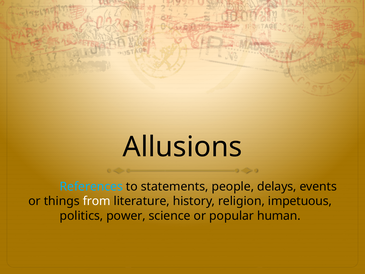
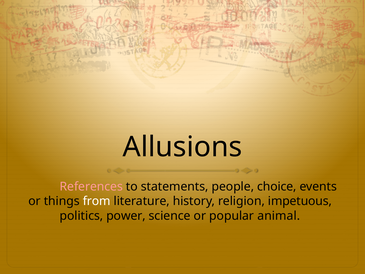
References colour: light blue -> pink (91, 186)
delays: delays -> choice (277, 186)
human: human -> animal (279, 216)
